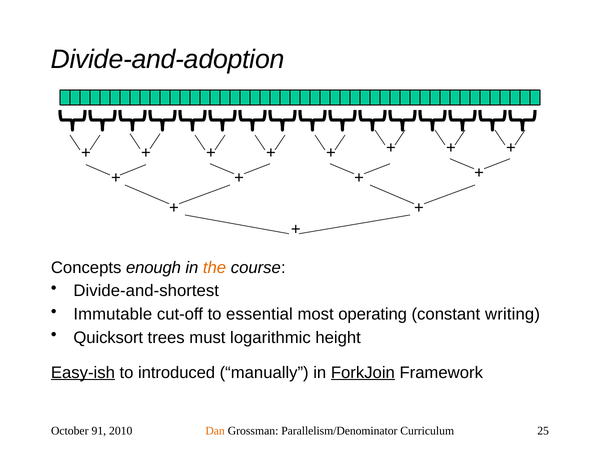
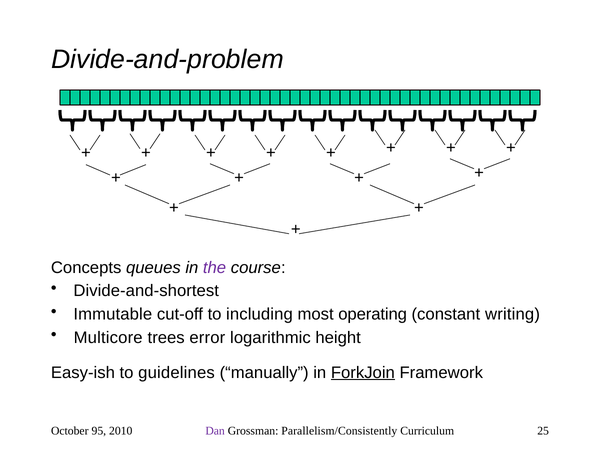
Divide-and-adoption: Divide-and-adoption -> Divide-and-problem (167, 59)
enough: enough -> queues (153, 268)
the colour: orange -> purple (215, 268)
essential: essential -> including (259, 314)
Quicksort: Quicksort -> Multicore (108, 338)
must: must -> error (207, 338)
Easy-ish underline: present -> none (83, 373)
introduced: introduced -> guidelines (176, 373)
91: 91 -> 95 (99, 431)
Dan colour: orange -> purple (215, 431)
Parallelism/Denominator: Parallelism/Denominator -> Parallelism/Consistently (339, 431)
